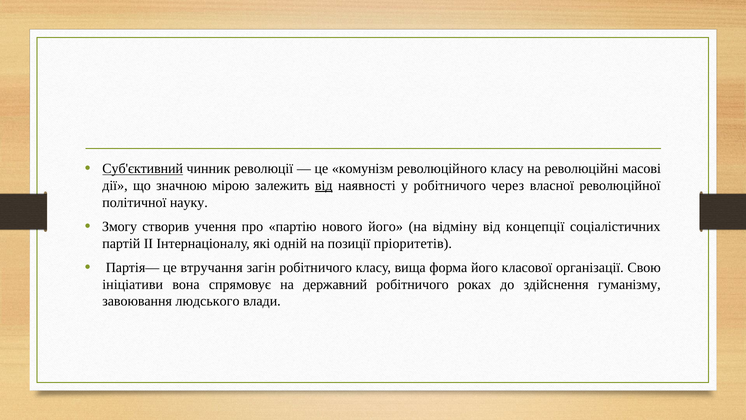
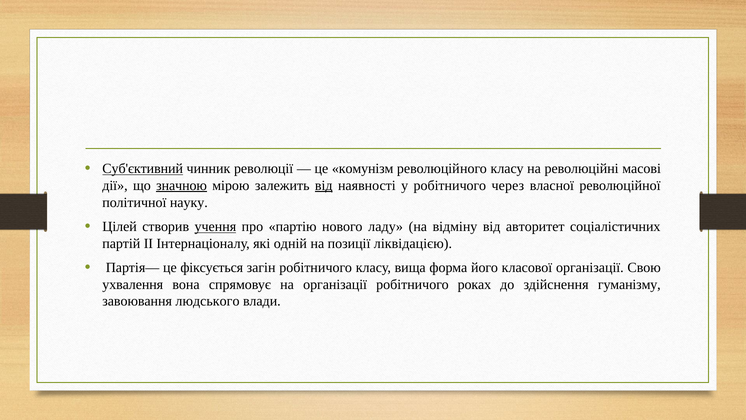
значною underline: none -> present (182, 185)
Змогу: Змогу -> Цілей (120, 226)
учення underline: none -> present (215, 226)
нового його: його -> ладу (386, 226)
концепції: концепції -> авторитет (535, 226)
пріоритетів: пріоритетів -> ліквідацією (413, 243)
втручання: втручання -> фіксується (212, 267)
ініціативи: ініціативи -> ухвалення (133, 284)
на державний: державний -> організації (335, 284)
